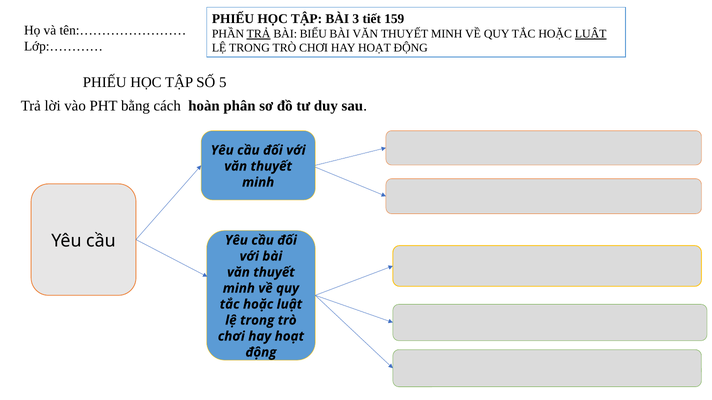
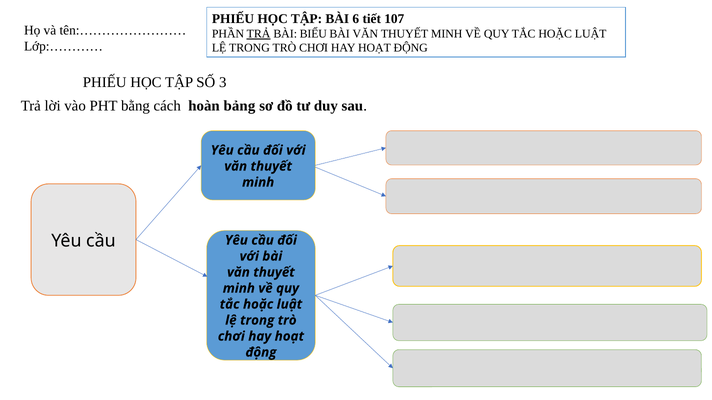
3: 3 -> 6 (356, 19)
159: 159 -> 107 (394, 19)
LUẬT underline: present -> none (591, 34)
5: 5 -> 3 (223, 83)
phân: phân -> bảng (239, 106)
